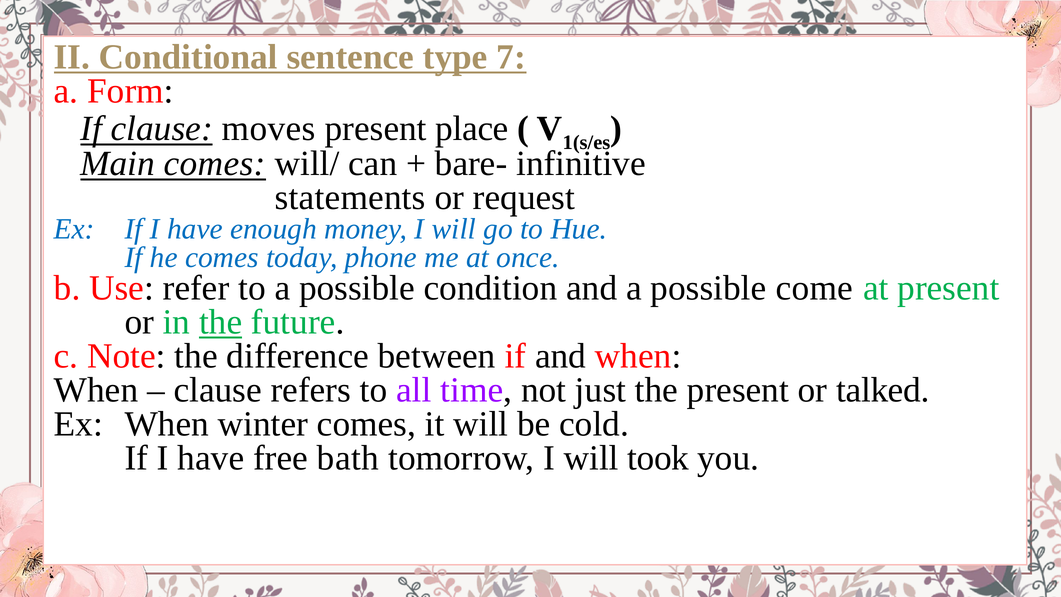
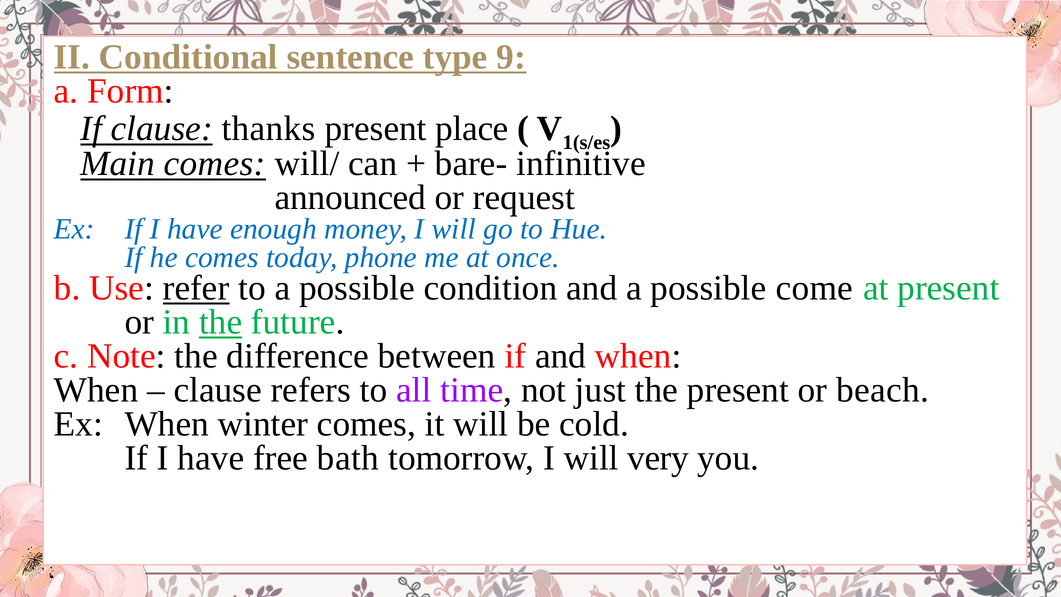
7: 7 -> 9 (511, 57)
moves: moves -> thanks (269, 129)
statements: statements -> announced (351, 198)
refer underline: none -> present (196, 288)
talked: talked -> beach (883, 390)
took: took -> very (658, 458)
